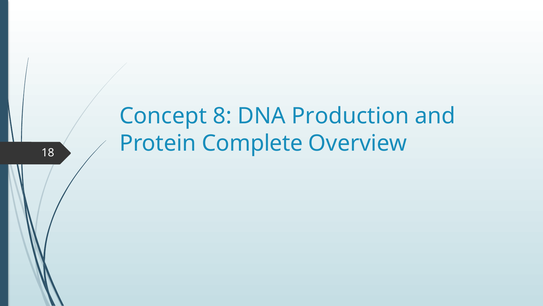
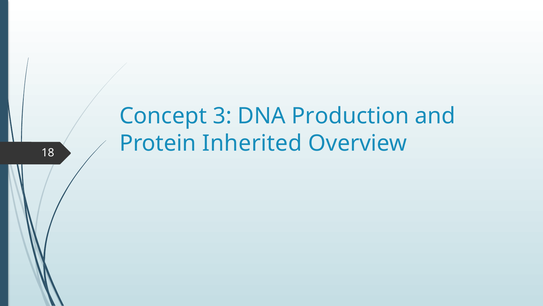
8: 8 -> 3 (222, 116)
Complete: Complete -> Inherited (252, 143)
